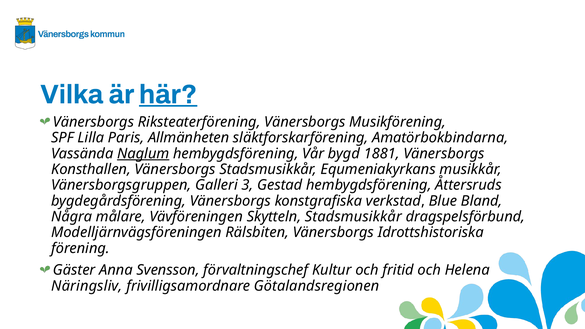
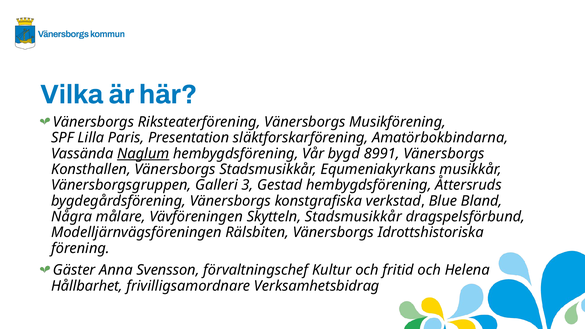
här underline: present -> none (168, 94)
Allmänheten: Allmänheten -> Presentation (189, 138)
1881: 1881 -> 8991 (382, 154)
Näringsliv: Näringsliv -> Hållbarhet (87, 286)
Götalandsregionen: Götalandsregionen -> Verksamhetsbidrag (317, 286)
